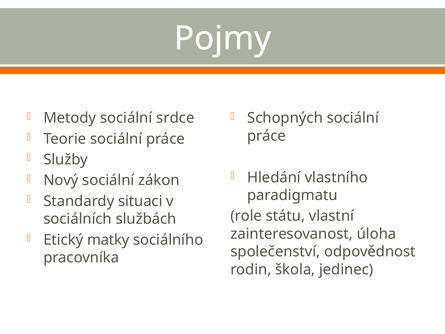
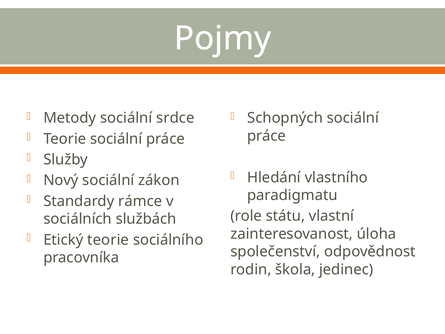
situaci: situaci -> rámce (140, 201)
Etický matky: matky -> teorie (108, 240)
